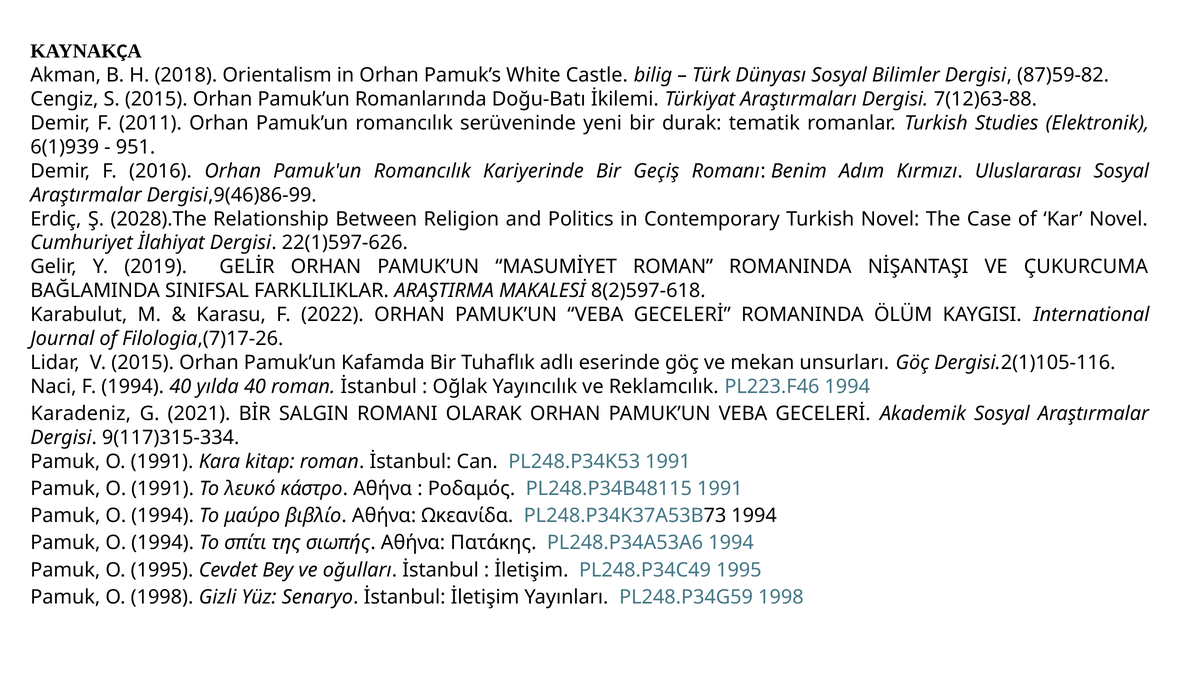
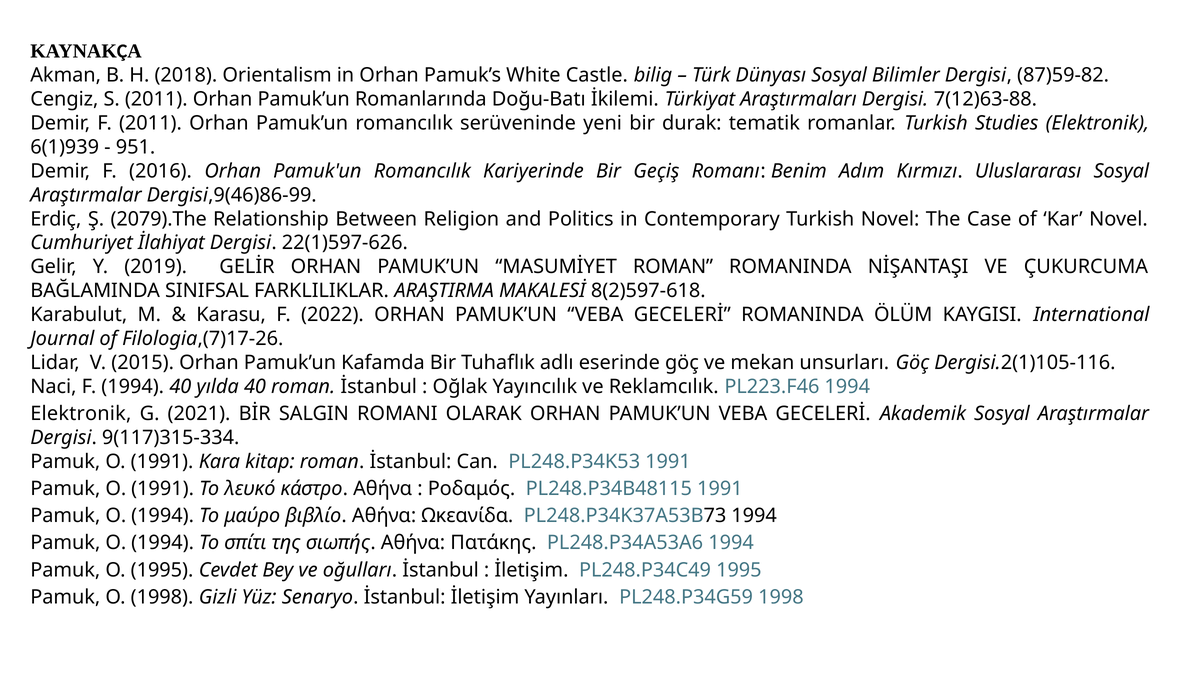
S 2015: 2015 -> 2011 (156, 99)
2028).The: 2028).The -> 2079).The (159, 219)
Karadeniz: Karadeniz -> Elektronik (81, 414)
